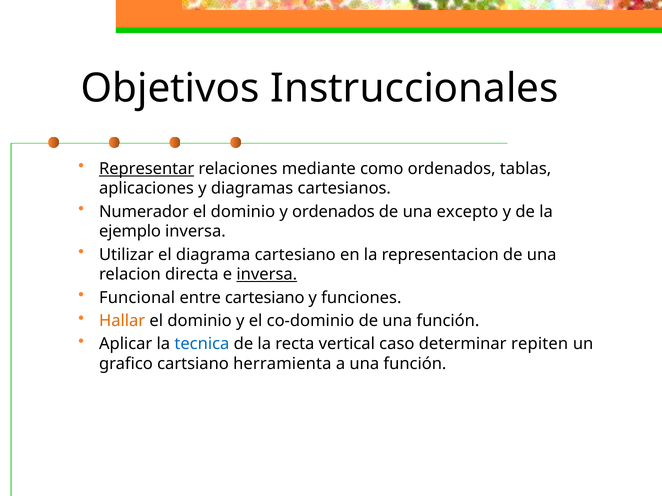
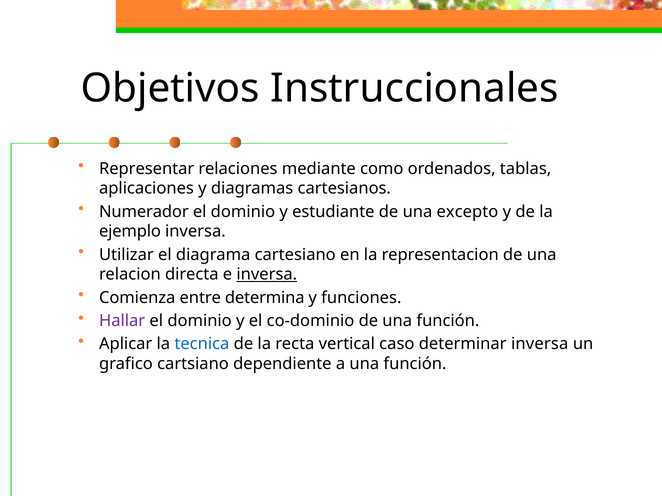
Representar underline: present -> none (147, 169)
y ordenados: ordenados -> estudiante (333, 212)
Funcional: Funcional -> Comienza (137, 298)
entre cartesiano: cartesiano -> determina (265, 298)
Hallar colour: orange -> purple (122, 321)
determinar repiten: repiten -> inversa (540, 344)
herramienta: herramienta -> dependiente (282, 364)
